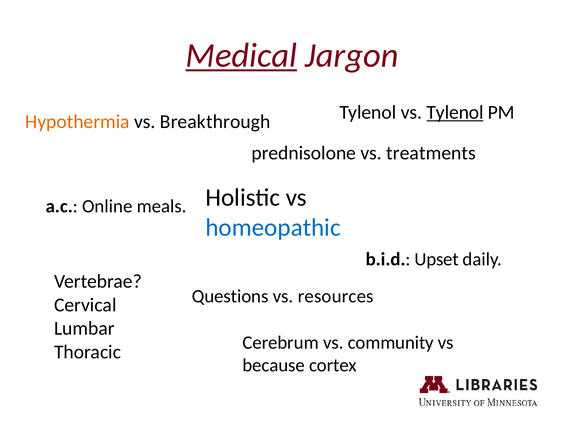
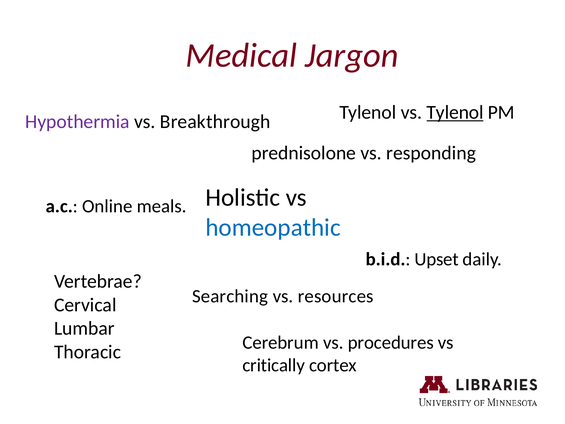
Medical underline: present -> none (241, 55)
Hypothermia colour: orange -> purple (77, 122)
treatments: treatments -> responding (431, 153)
Questions: Questions -> Searching (230, 296)
community: community -> procedures (391, 342)
because: because -> critically (274, 365)
